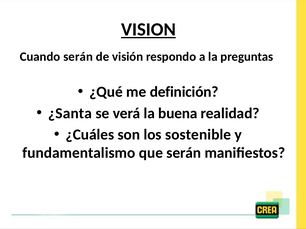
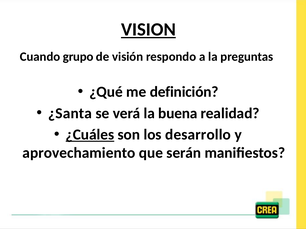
Cuando serán: serán -> grupo (78, 57)
¿Cuáles underline: none -> present (90, 135)
sostenible: sostenible -> desarrollo (198, 135)
fundamentalismo: fundamentalismo -> aprovechamiento (79, 153)
